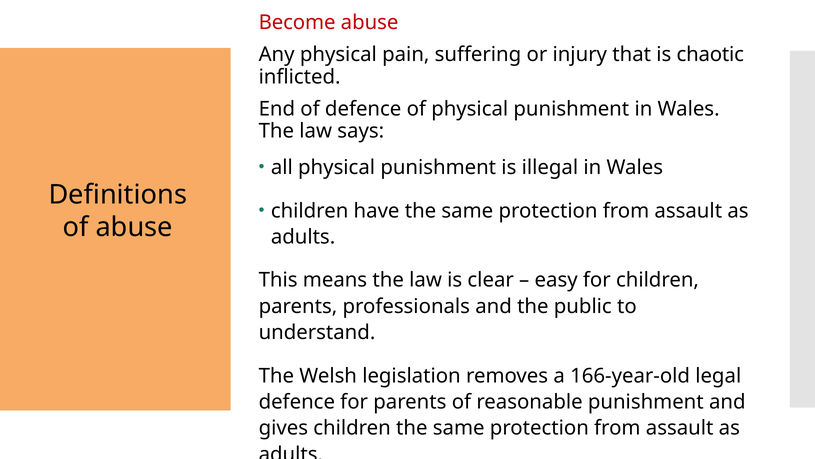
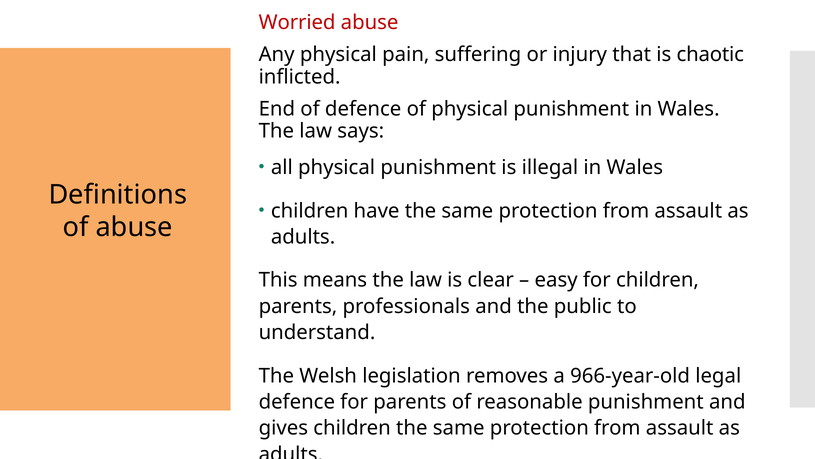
Become: Become -> Worried (297, 23)
166-year-old: 166-year-old -> 966-year-old (630, 375)
